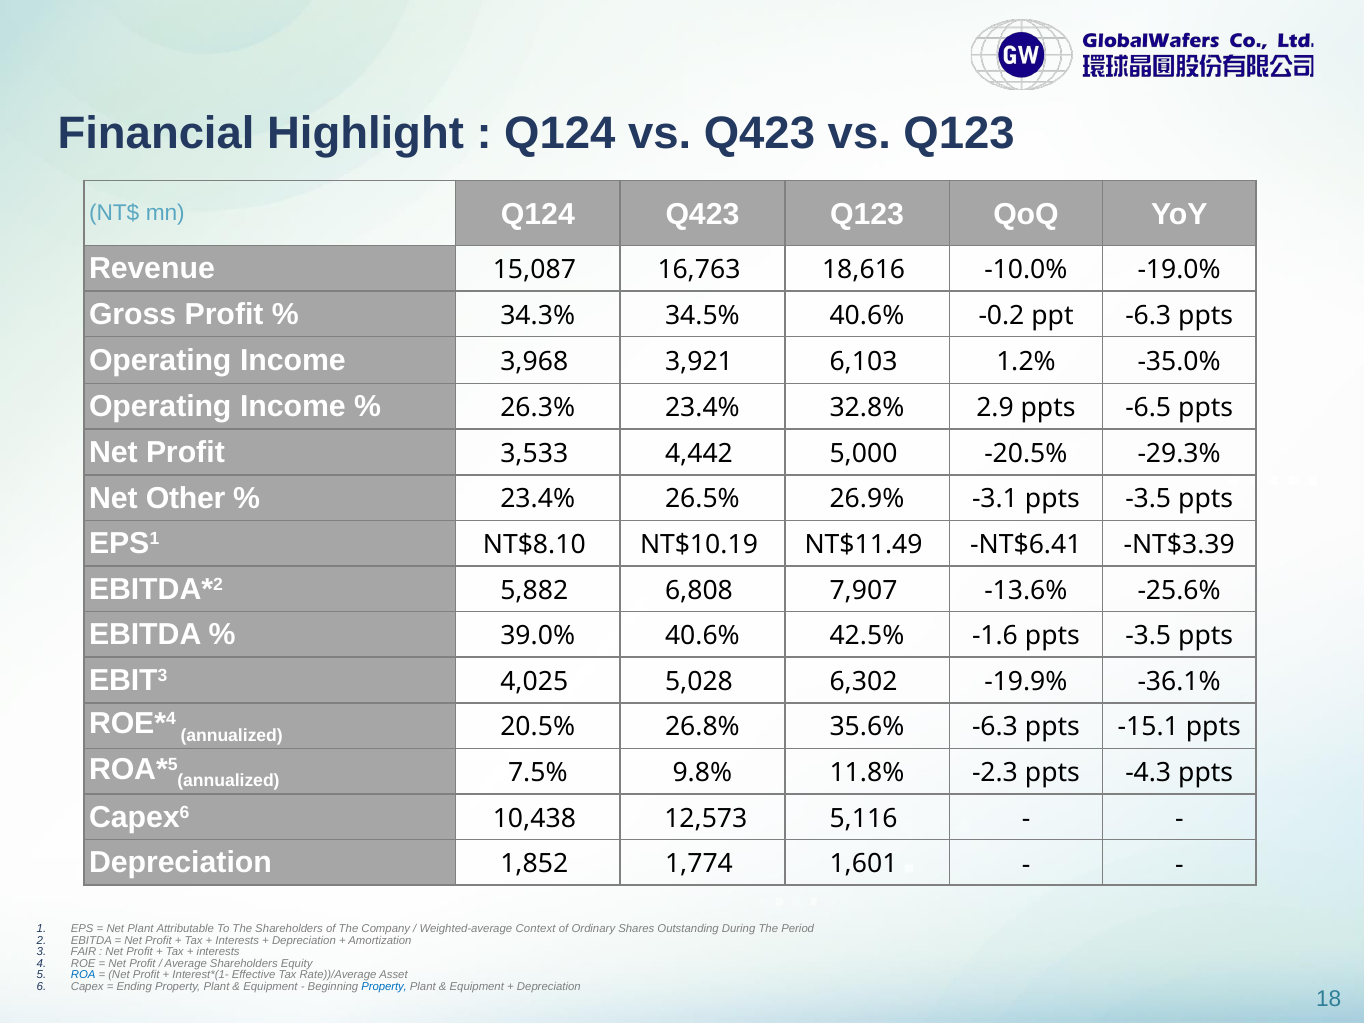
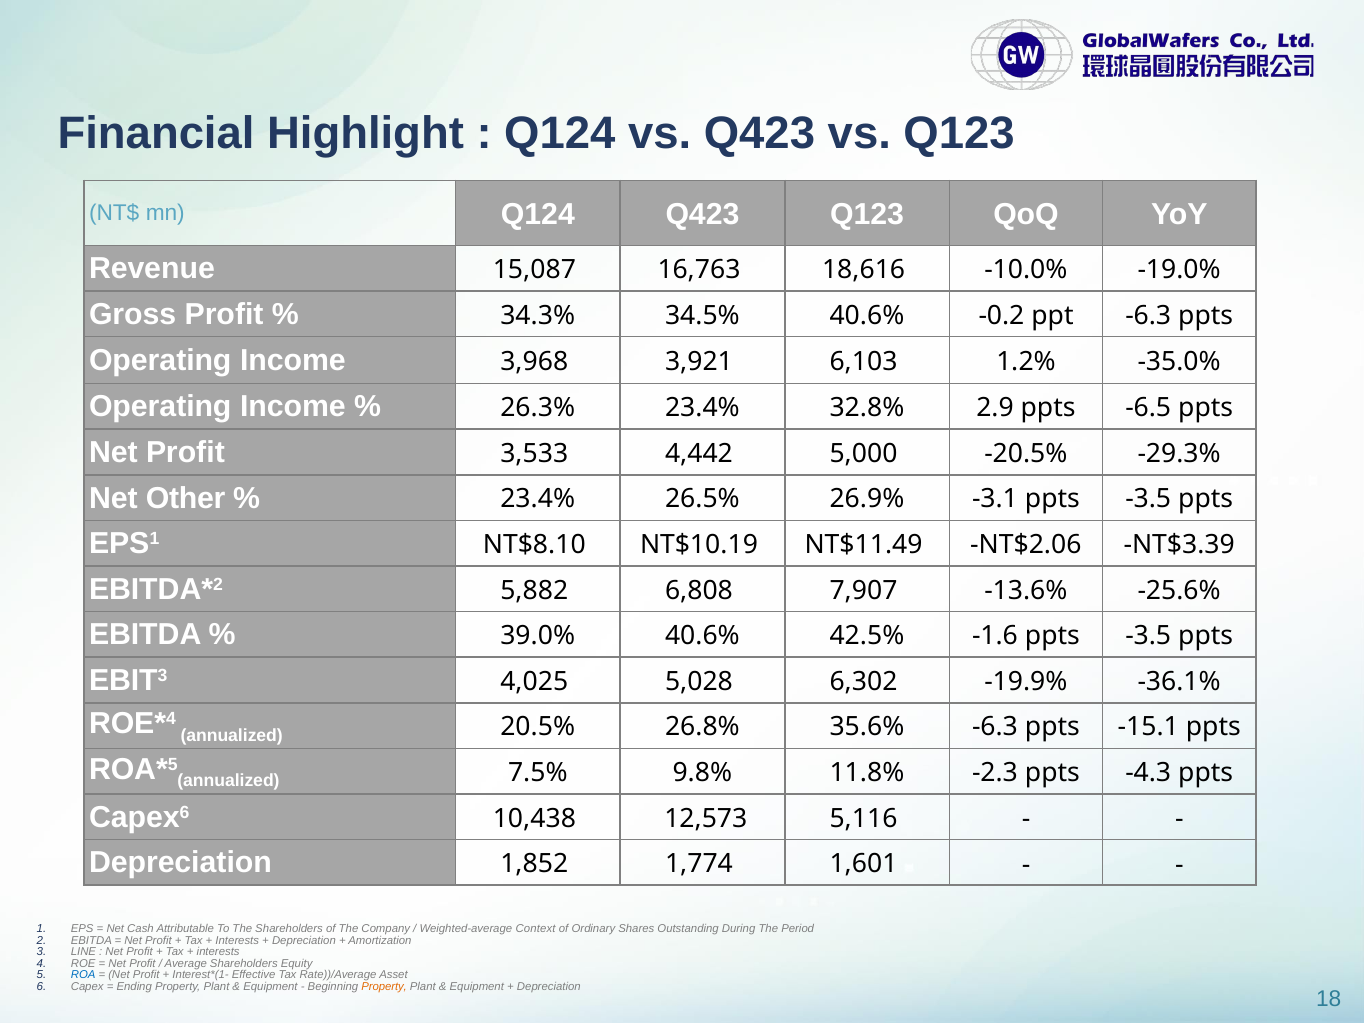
NT$6.41: NT$6.41 -> NT$2.06 (1026, 545)
Net Plant: Plant -> Cash (141, 929)
FAIR: FAIR -> LINE (83, 952)
Property colour: blue -> orange (384, 987)
